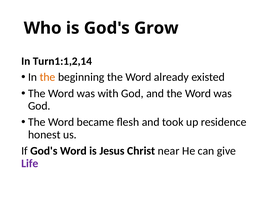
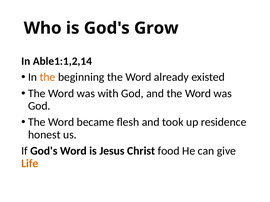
Turn1:1,2,14: Turn1:1,2,14 -> Able1:1,2,14 (62, 61)
near: near -> food (169, 151)
Life colour: purple -> orange (30, 164)
